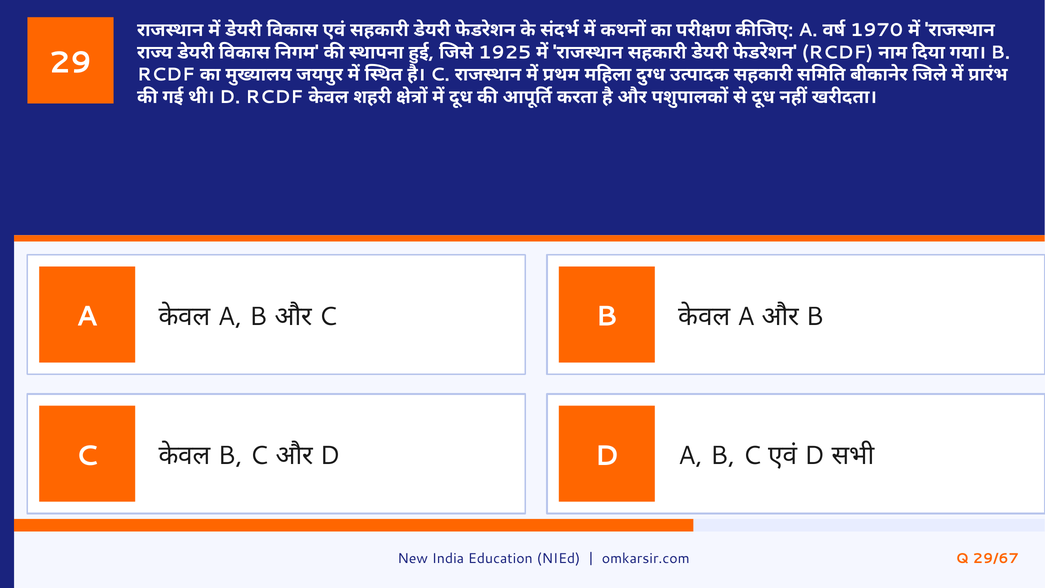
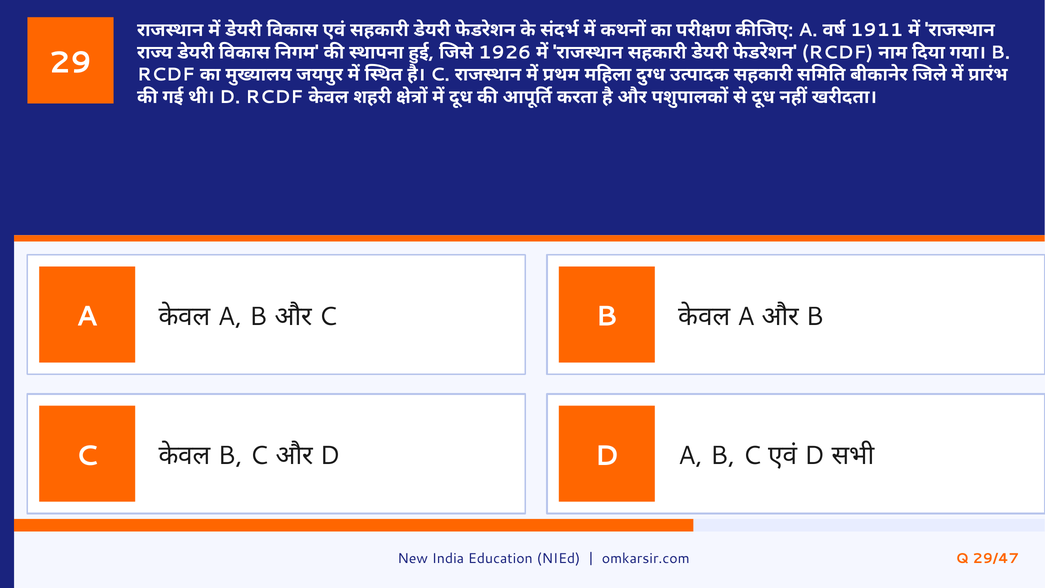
1970: 1970 -> 1911 (877, 30)
1925: 1925 -> 1926 (505, 53)
29/67: 29/67 -> 29/47 (996, 558)
